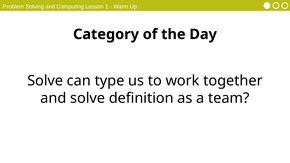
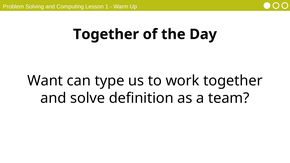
Category: Category -> Together (106, 34)
Solve: Solve -> Want (45, 81)
